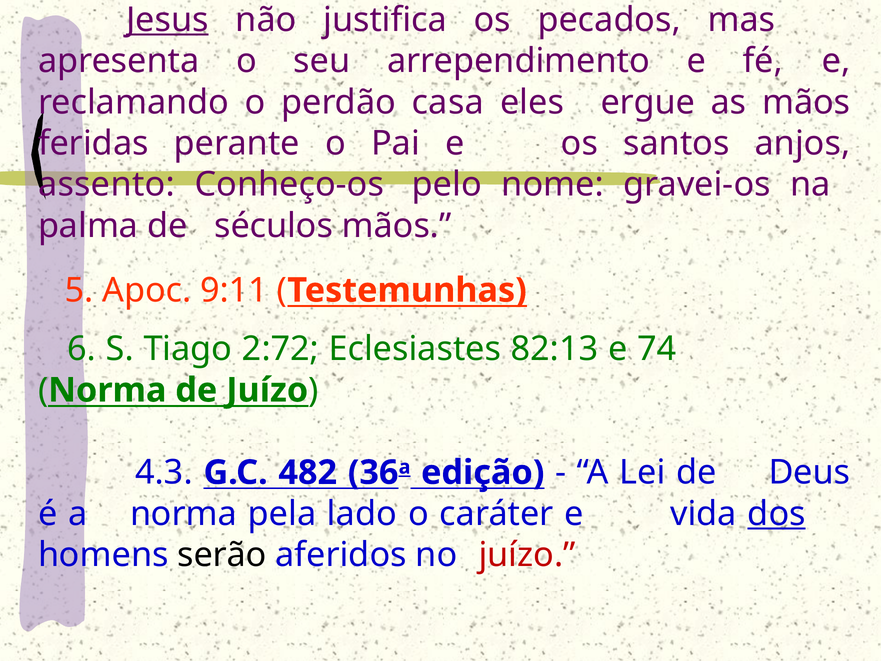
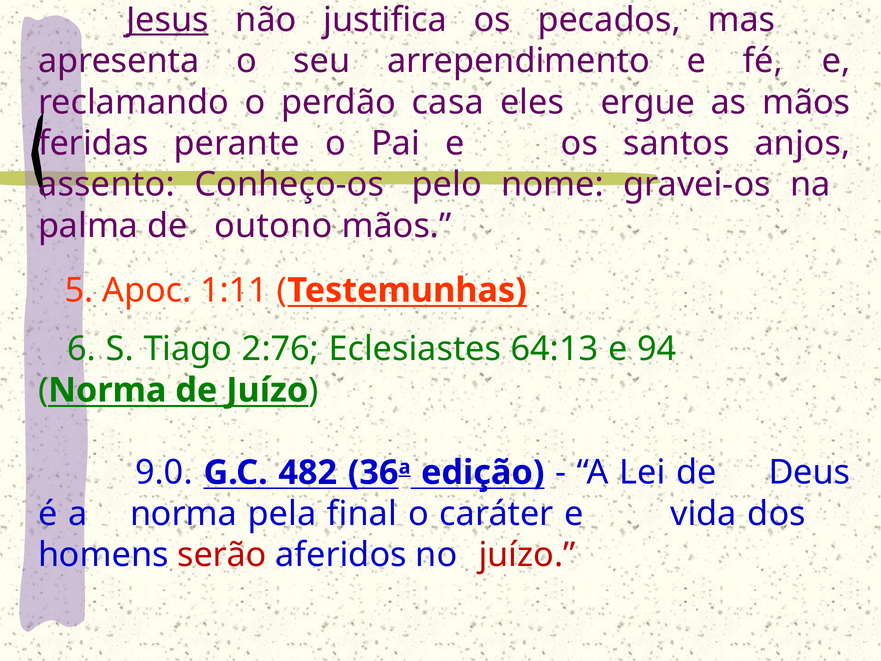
séculos: séculos -> outono (273, 226)
9:11: 9:11 -> 1:11 (234, 290)
2:72: 2:72 -> 2:76 (281, 349)
82:13: 82:13 -> 64:13 (555, 349)
74: 74 -> 94 (657, 349)
4.3: 4.3 -> 9.0 (164, 472)
lado: lado -> final (362, 514)
dos underline: present -> none (777, 514)
serão colour: black -> red (222, 555)
